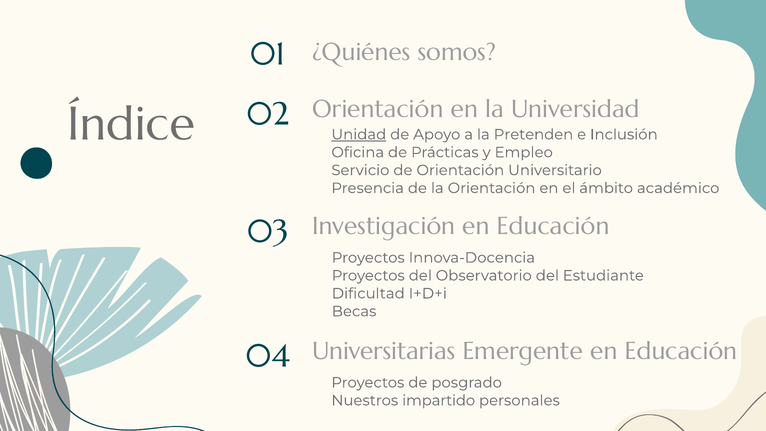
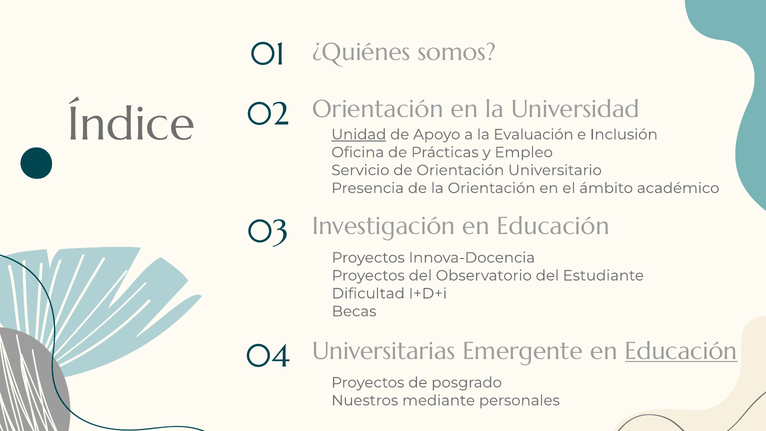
Pretenden: Pretenden -> Evaluación (534, 134)
Educación underline: none -> present (681, 351)
impartido: impartido -> mediante (439, 400)
